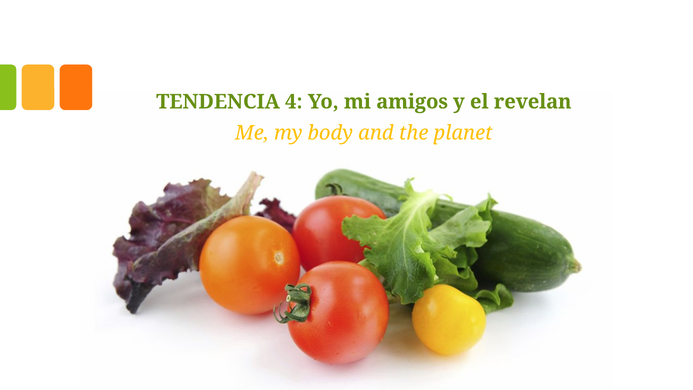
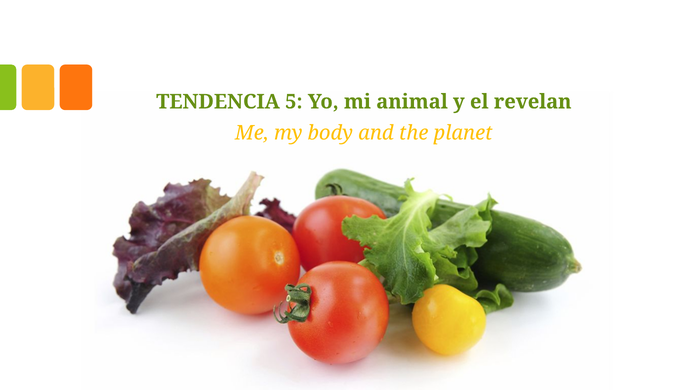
4: 4 -> 5 (294, 102)
amigos: amigos -> animal (412, 102)
